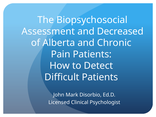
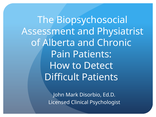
Decreased: Decreased -> Physiatrist (120, 31)
